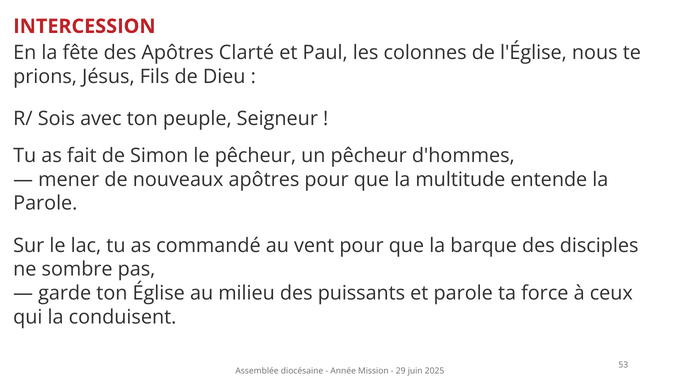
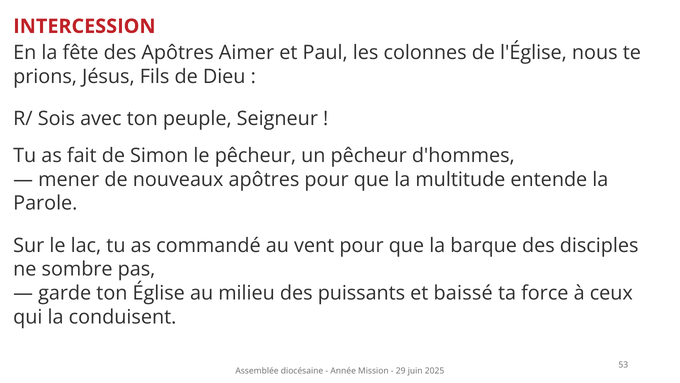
Clarté: Clarté -> Aimer (246, 53)
et parole: parole -> baissé (463, 293)
